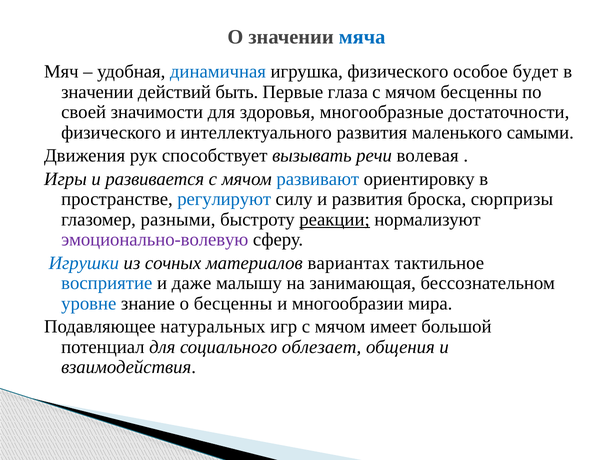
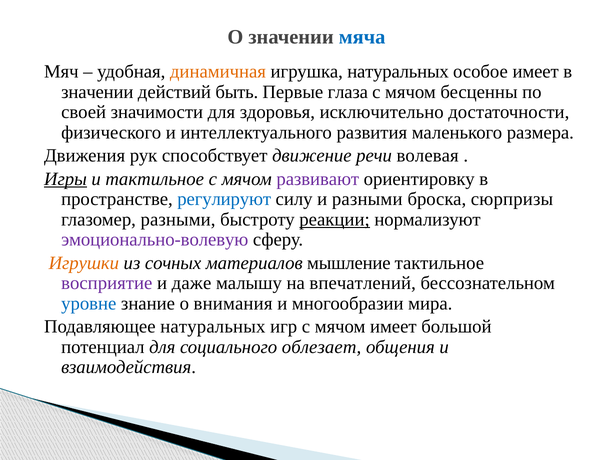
динамичная colour: blue -> orange (218, 72)
игрушка физического: физического -> натуральных (398, 72)
особое будет: будет -> имеет (536, 72)
многообразные: многообразные -> исключительно (382, 112)
самыми: самыми -> размера (540, 132)
вызывать: вызывать -> движение (312, 156)
Игры underline: none -> present (65, 179)
и развивается: развивается -> тактильное (155, 179)
развивают colour: blue -> purple (318, 179)
и развития: развития -> разными (367, 199)
Игрушки colour: blue -> orange (84, 263)
вариантах: вариантах -> мышление (349, 263)
восприятие colour: blue -> purple (107, 283)
занимающая: занимающая -> впечатлений (363, 283)
о бесценны: бесценны -> внимания (233, 303)
